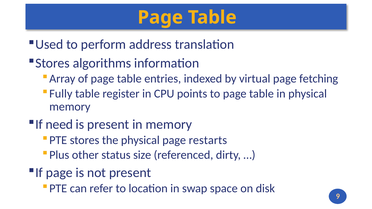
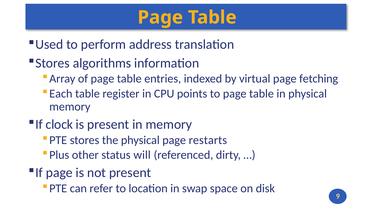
Fully: Fully -> Each (61, 94)
need: need -> clock (59, 124)
size: size -> will (142, 155)
